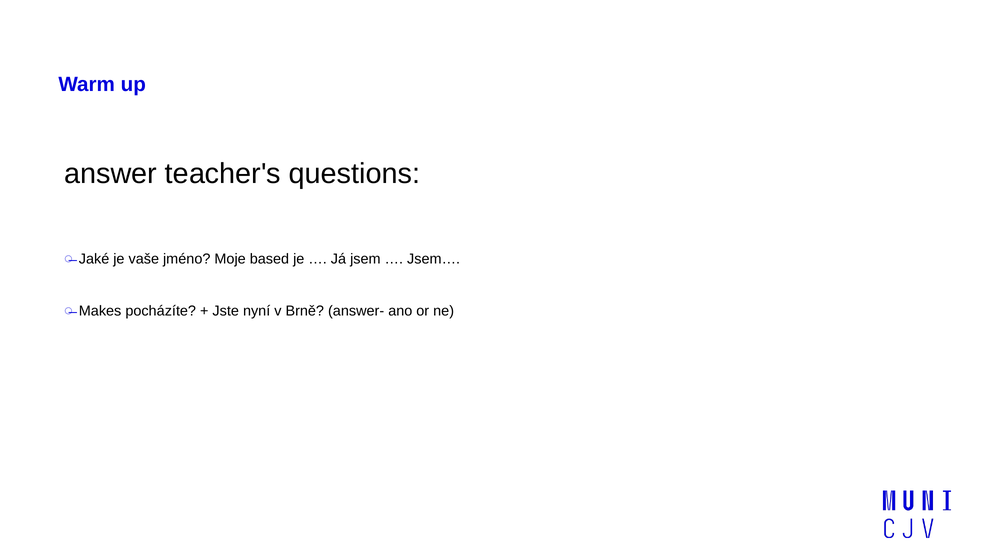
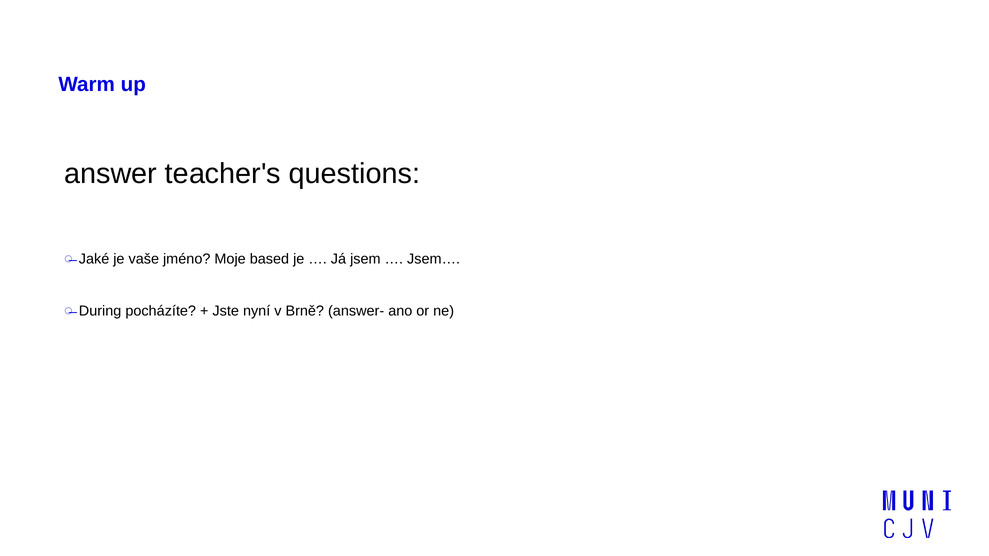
Makes: Makes -> During (100, 311)
